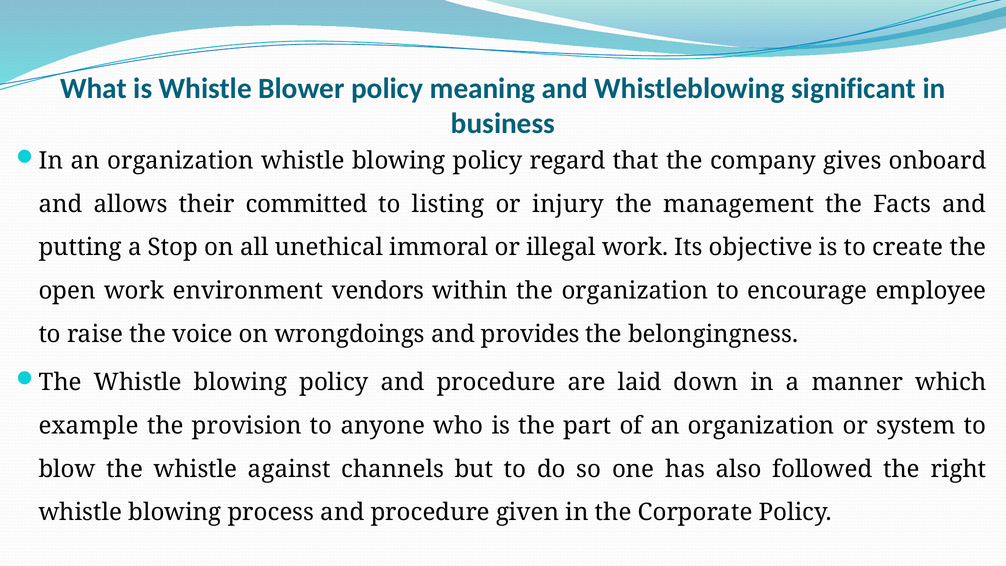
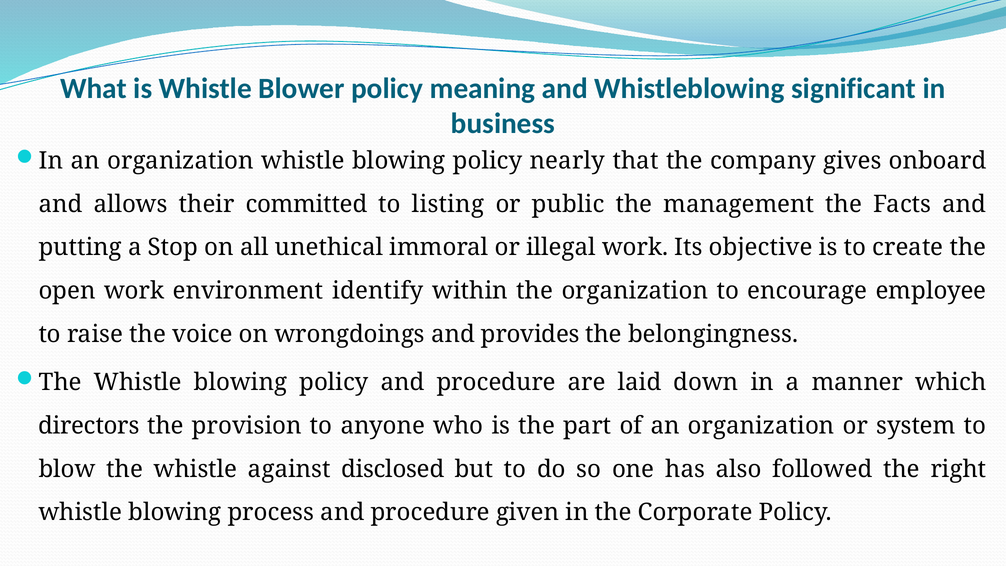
regard: regard -> nearly (567, 161)
injury: injury -> public (568, 204)
vendors: vendors -> identify (378, 291)
example: example -> directors (89, 426)
channels: channels -> disclosed (393, 469)
